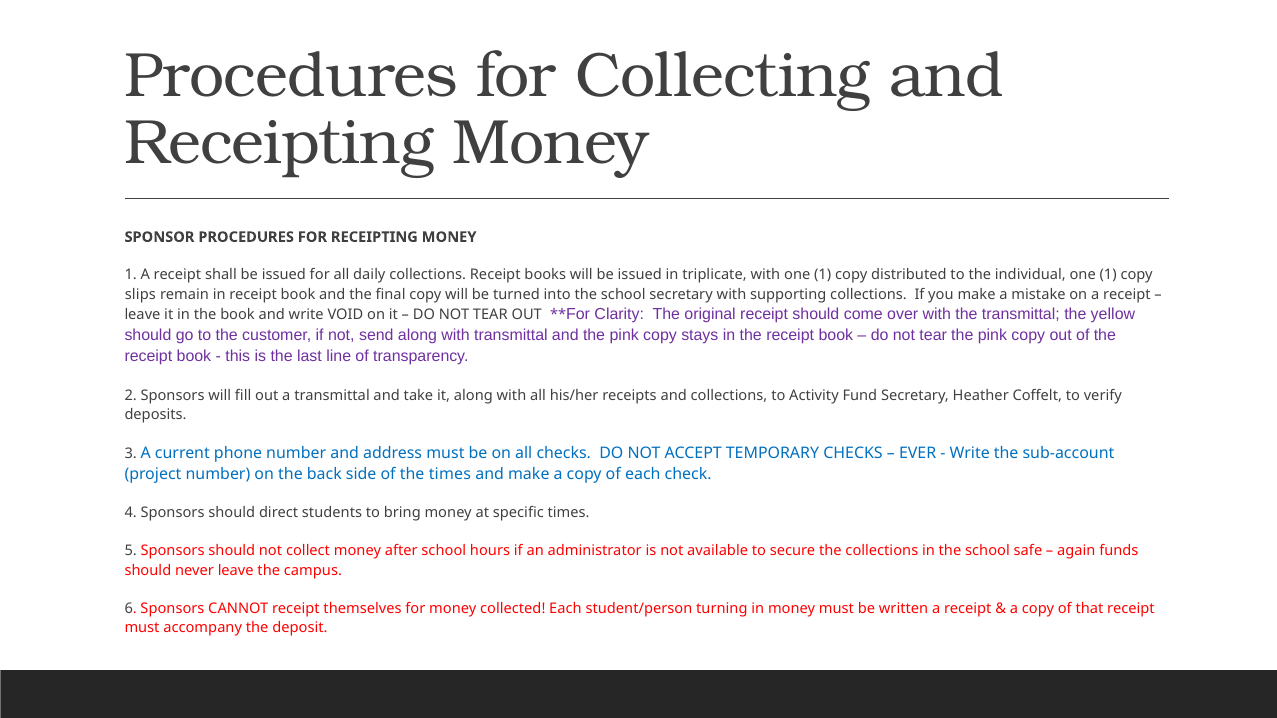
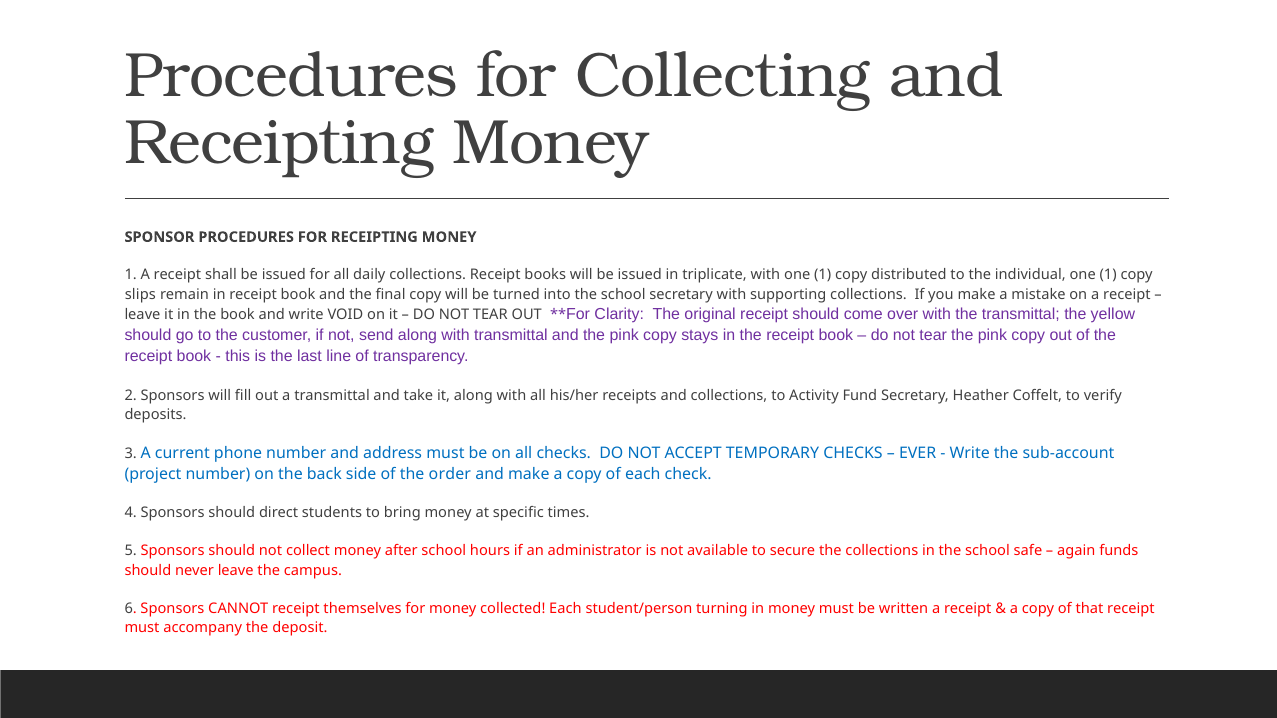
the times: times -> order (450, 475)
